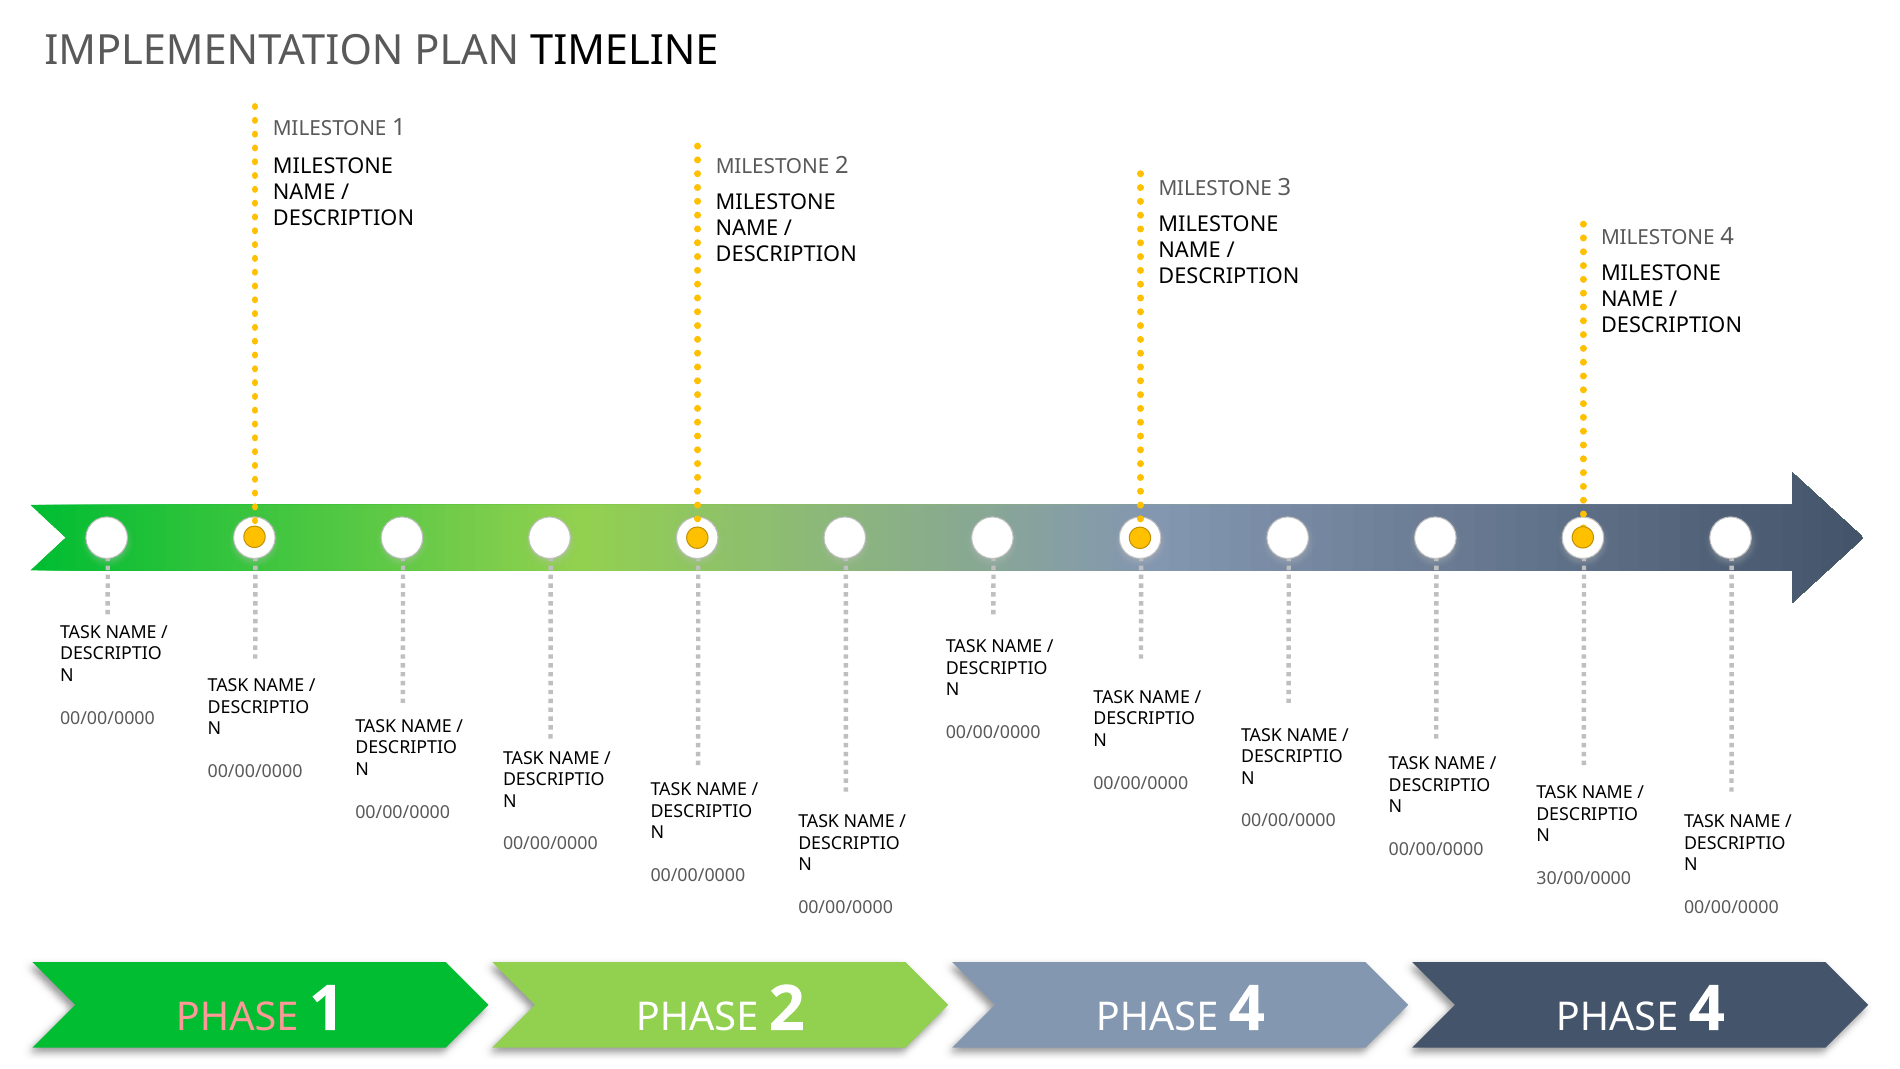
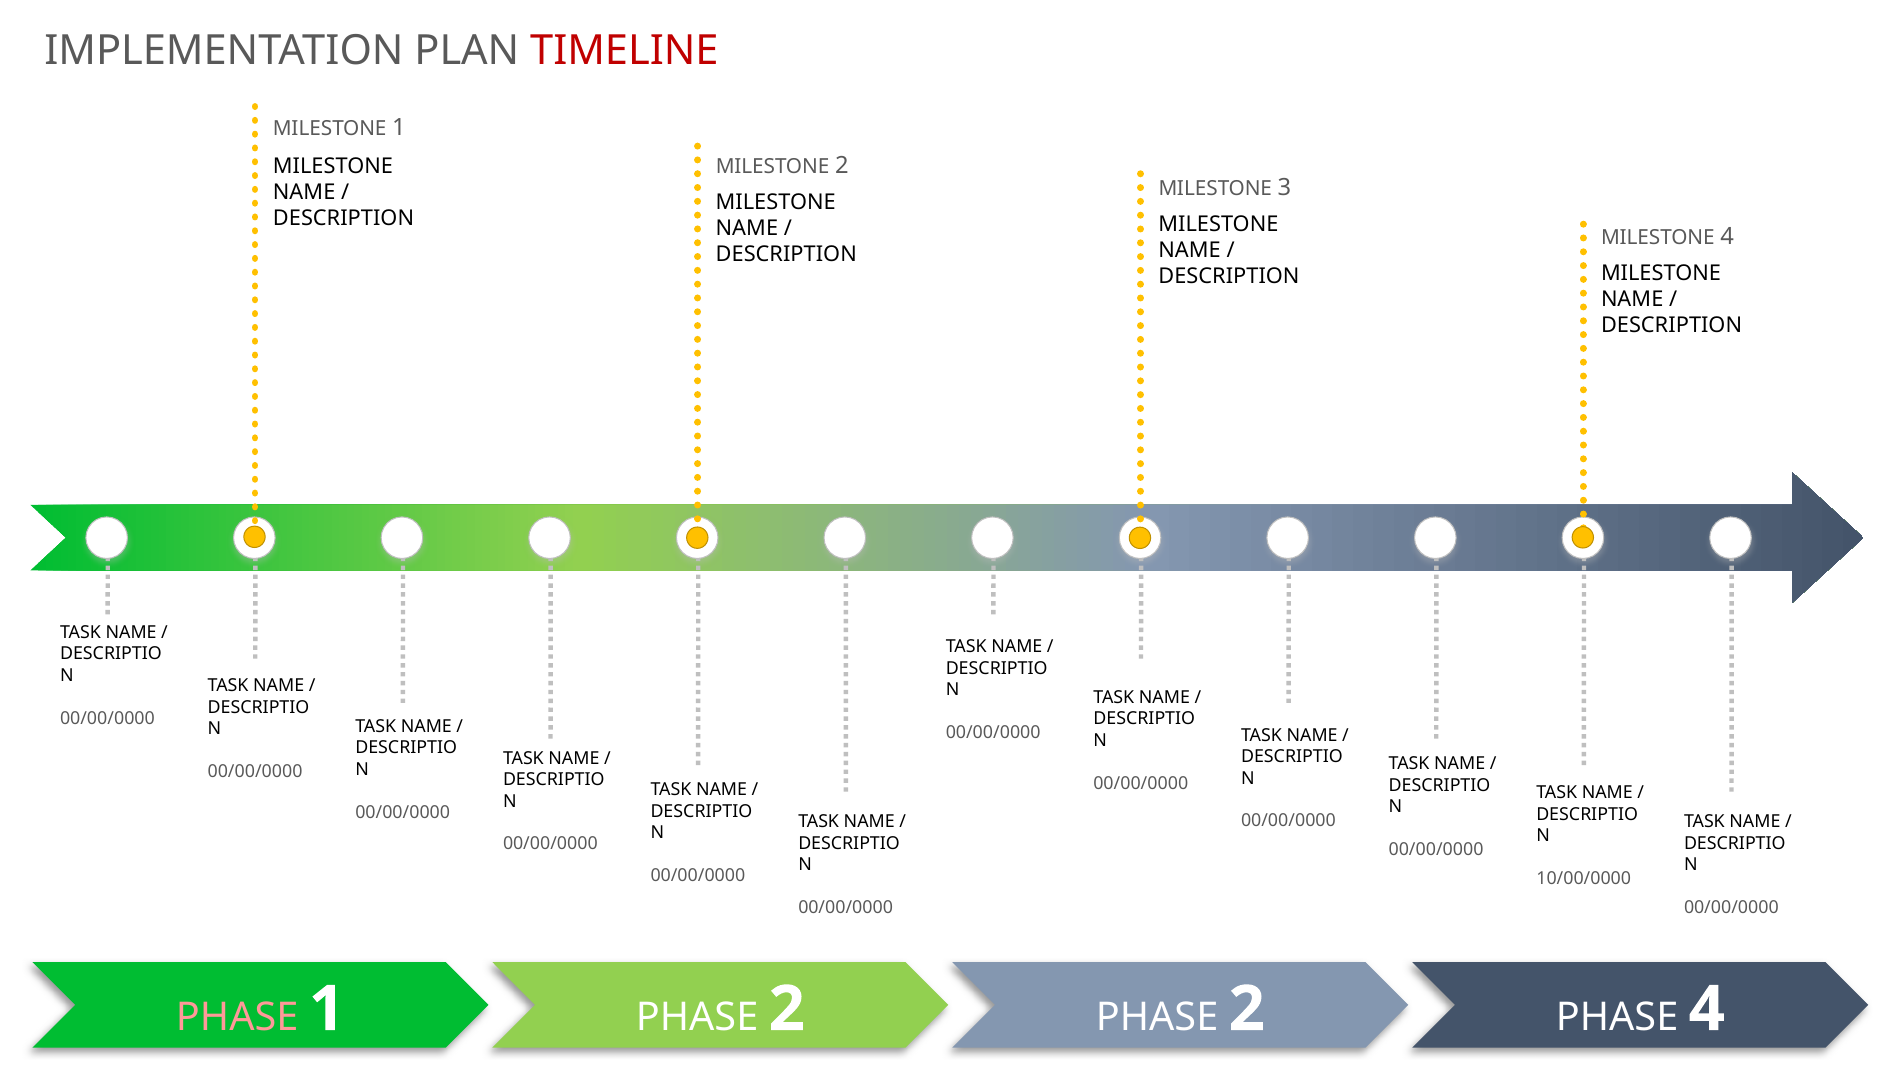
TIMELINE colour: black -> red (624, 51)
30/00/0000: 30/00/0000 -> 10/00/0000 (1584, 878)
2 PHASE 4: 4 -> 2 (1247, 1009)
